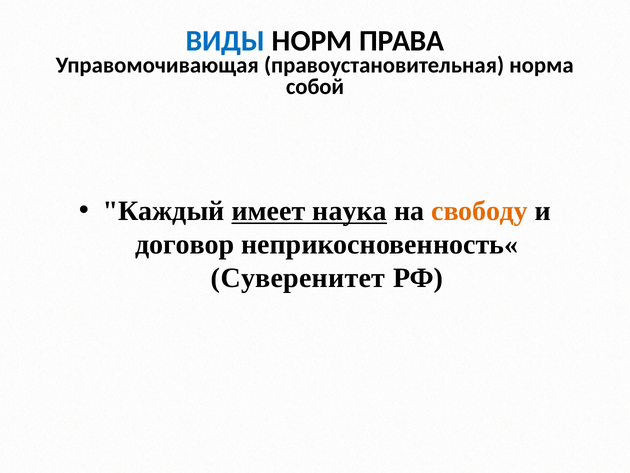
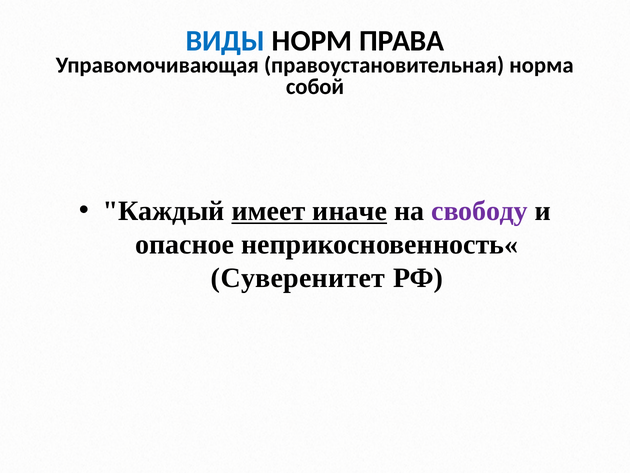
наука: наука -> иначе (350, 211)
свободу colour: orange -> purple (480, 211)
договор: договор -> опасное (185, 244)
